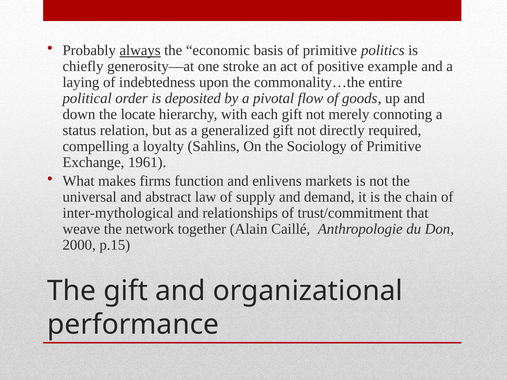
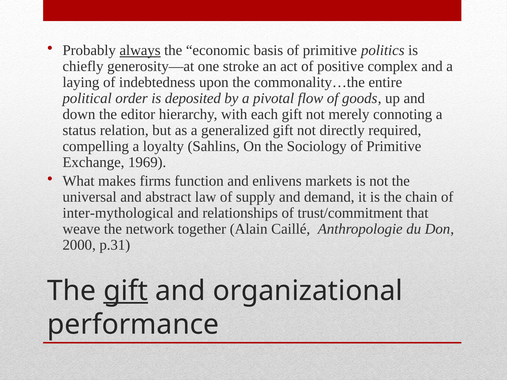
example: example -> complex (393, 66)
locate: locate -> editor (138, 114)
1961: 1961 -> 1969 (147, 162)
p.15: p.15 -> p.31 (115, 245)
gift underline: none -> present (126, 291)
